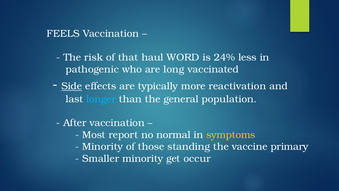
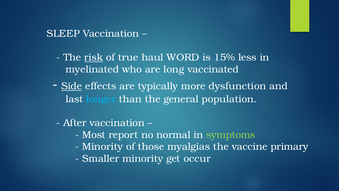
FEELS: FEELS -> SLEEP (63, 34)
risk underline: none -> present (94, 57)
that: that -> true (128, 57)
24%: 24% -> 15% (225, 57)
pathogenic: pathogenic -> myelinated (92, 69)
reactivation: reactivation -> dysfunction (237, 86)
symptoms colour: yellow -> light green (231, 135)
standing: standing -> myalgias (189, 146)
